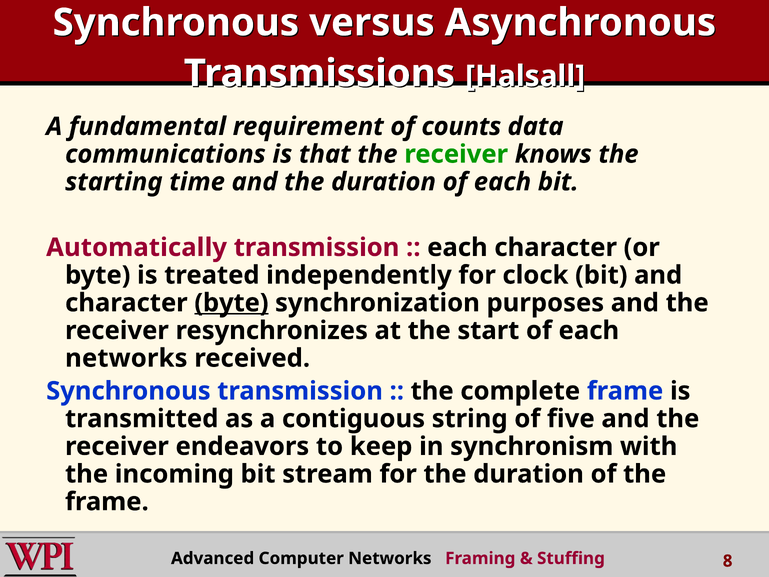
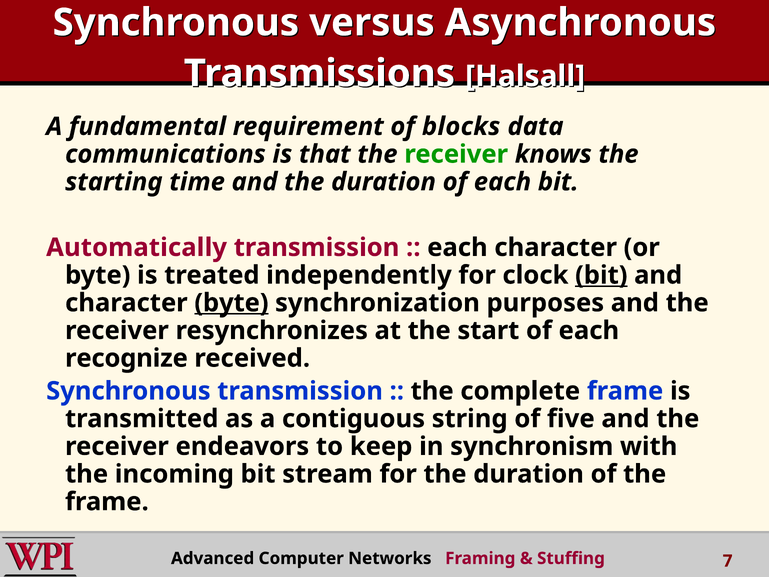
counts: counts -> blocks (461, 126)
bit underline: none -> present (601, 275)
networks: networks -> recognize (126, 358)
8: 8 -> 7 (728, 561)
